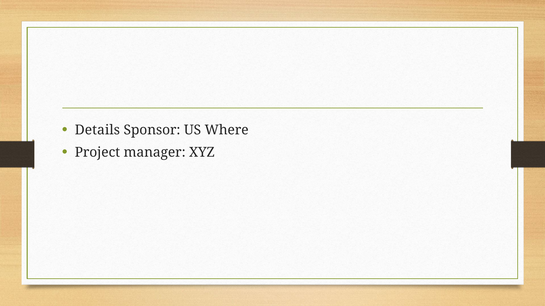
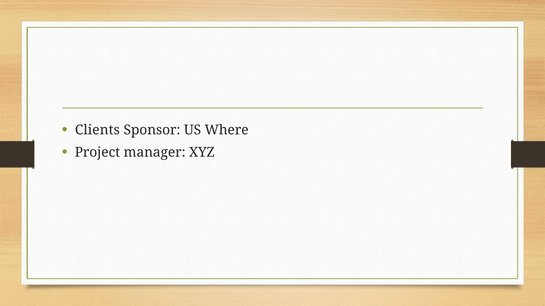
Details: Details -> Clients (97, 130)
